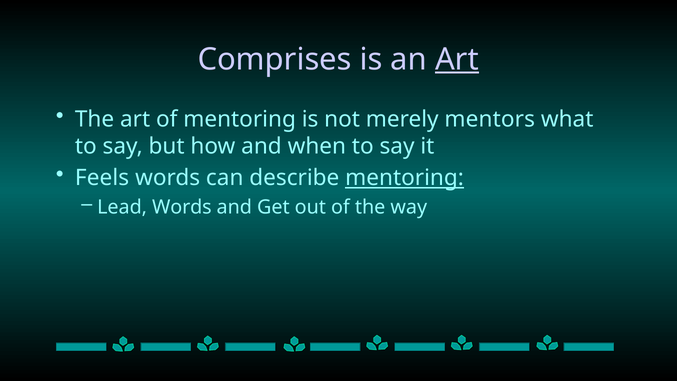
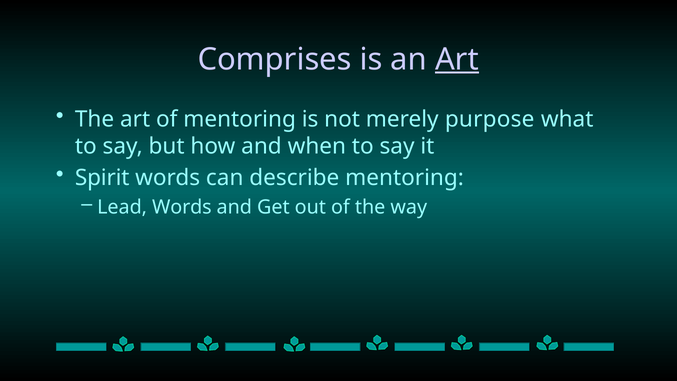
mentors: mentors -> purpose (490, 119)
Feels: Feels -> Spirit (102, 178)
mentoring underline: present -> none (405, 178)
